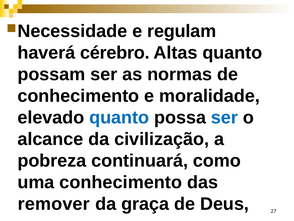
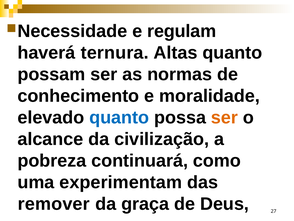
cérebro: cérebro -> ternura (115, 53)
ser colour: blue -> orange (224, 117)
uma conhecimento: conhecimento -> experimentam (121, 182)
